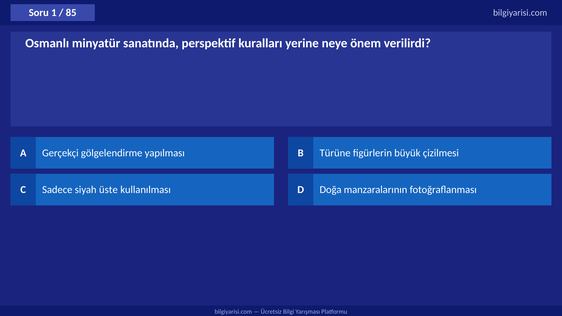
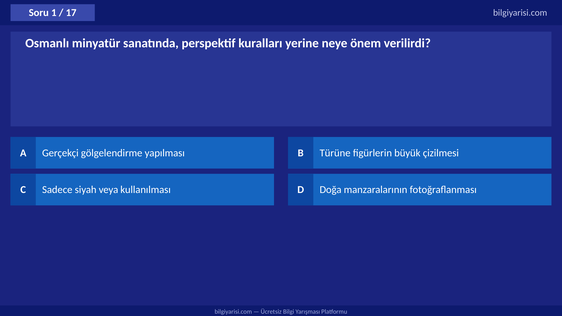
85: 85 -> 17 (71, 13)
üste: üste -> veya (109, 190)
